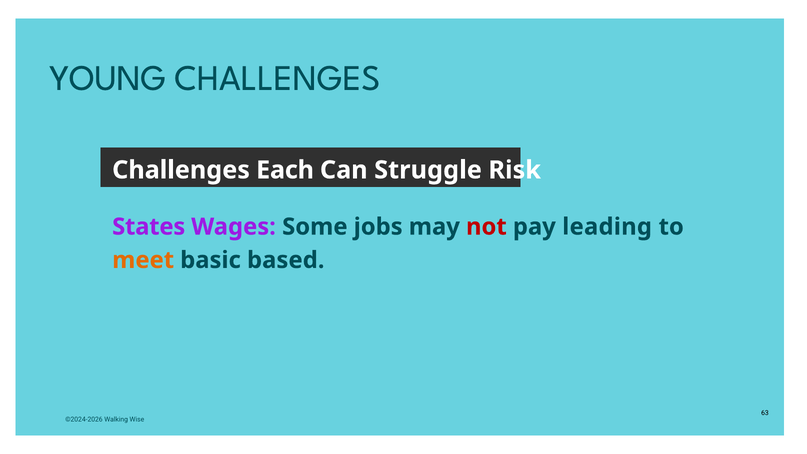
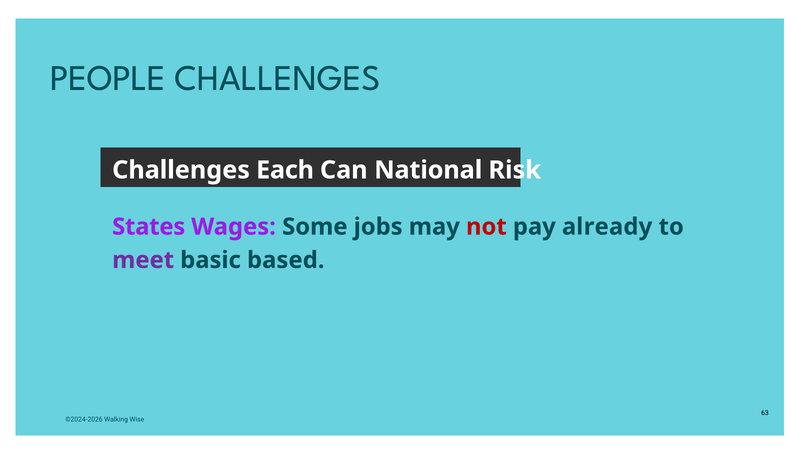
YOUNG: YOUNG -> PEOPLE (108, 78)
Struggle: Struggle -> National (428, 170)
leading: leading -> already (607, 227)
meet colour: orange -> purple (143, 260)
